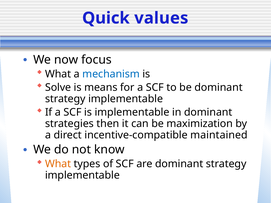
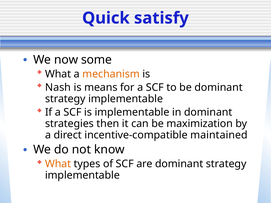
values: values -> satisfy (161, 18)
focus: focus -> some (96, 60)
mechanism colour: blue -> orange (111, 74)
Solve: Solve -> Nash (58, 88)
